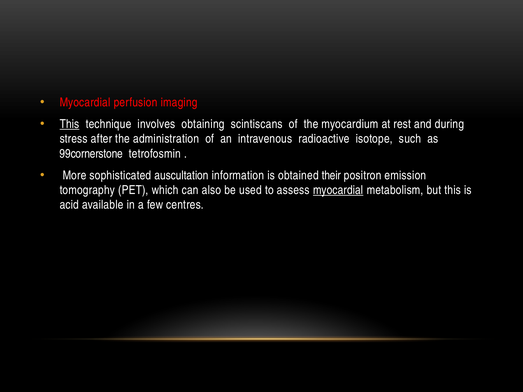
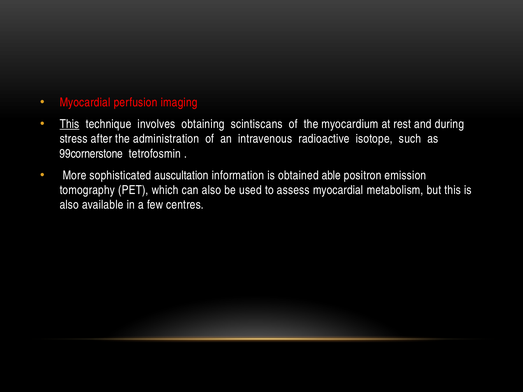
their: their -> able (331, 175)
myocardial underline: present -> none (338, 190)
acid: acid -> also (69, 205)
